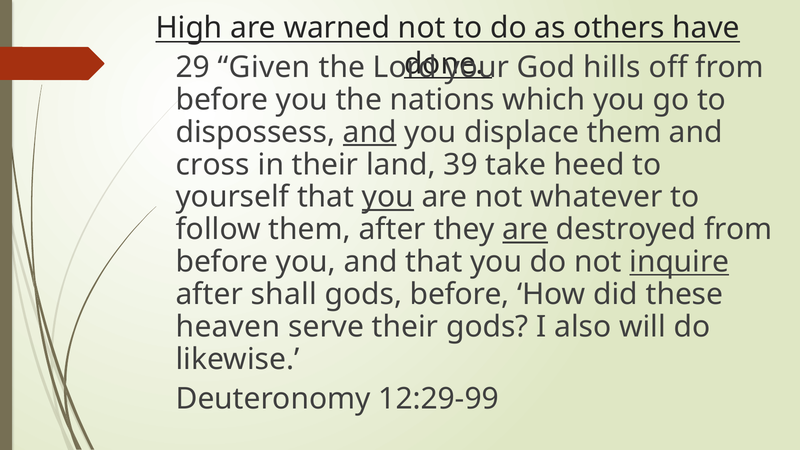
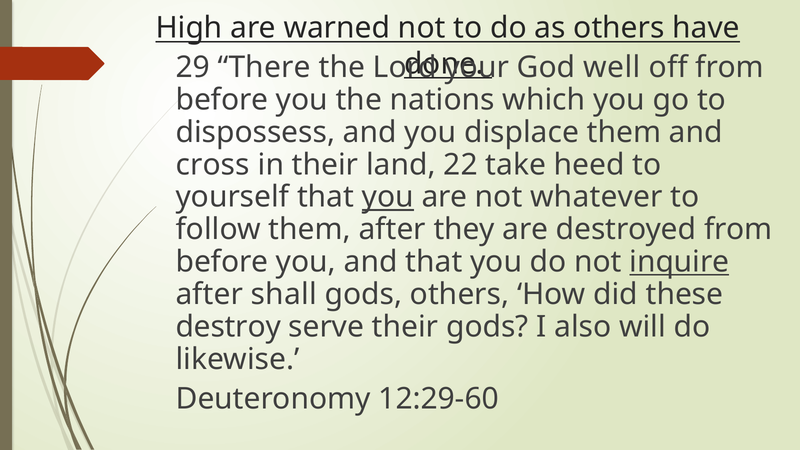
Given: Given -> There (264, 67)
hills: hills -> well (612, 67)
and underline: present -> none (370, 132)
39: 39 -> 22 (461, 165)
are underline: present -> none (525, 229)
gods before: before -> others (460, 294)
heaven: heaven -> destroy (228, 327)
12:29-99: 12:29-99 -> 12:29-60 (439, 399)
